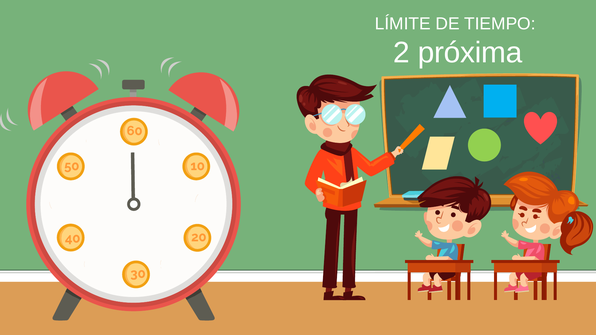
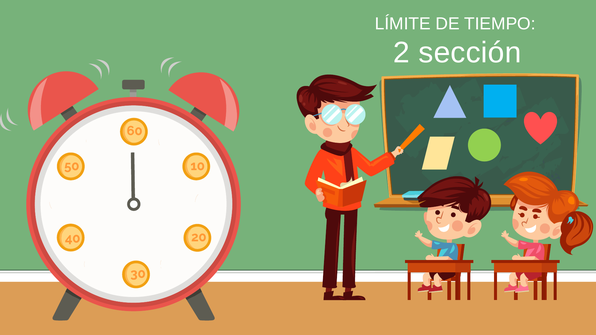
próxima: próxima -> sección (470, 53)
